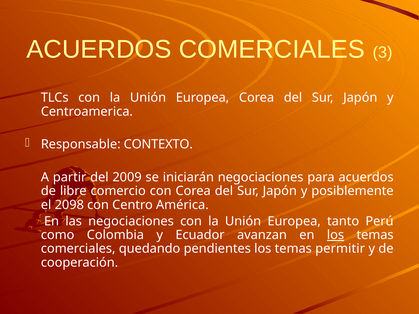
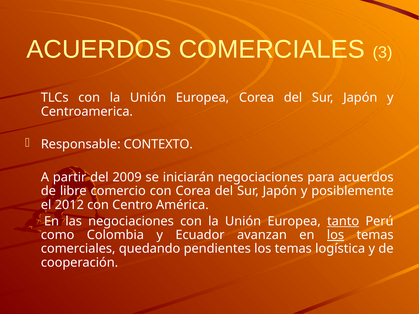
2098: 2098 -> 2012 (69, 205)
tanto underline: none -> present (343, 221)
permitir: permitir -> logística (340, 249)
